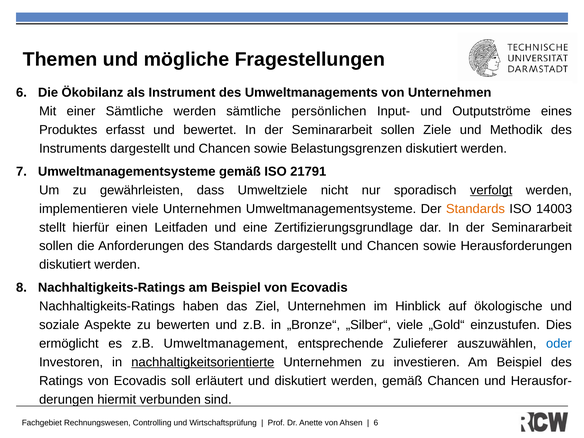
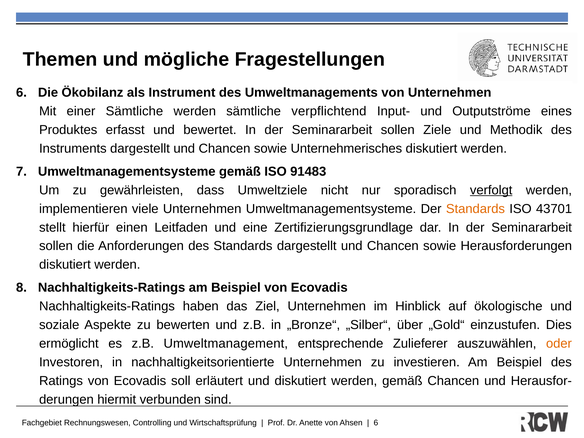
persönlichen: persönlichen -> verpflichtend (329, 111)
Belastungsgrenzen: Belastungsgrenzen -> Unternehmerisches (346, 149)
21791: 21791 -> 91483 (308, 171)
14003: 14003 -> 43701 (554, 209)
„Silber“ viele: viele -> über (410, 325)
oder colour: blue -> orange (559, 344)
nachhaltigkeitsorientierte underline: present -> none (203, 362)
